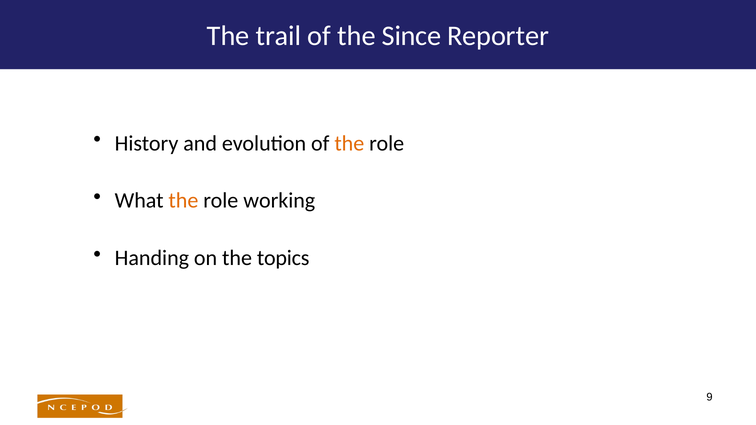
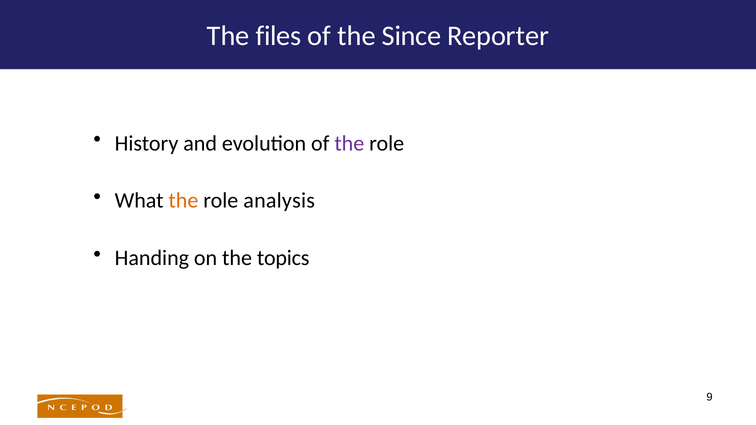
trail: trail -> files (278, 36)
the colour: orange -> purple (349, 143)
working: working -> analysis (279, 201)
